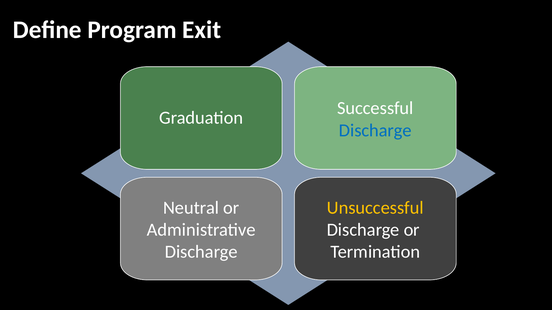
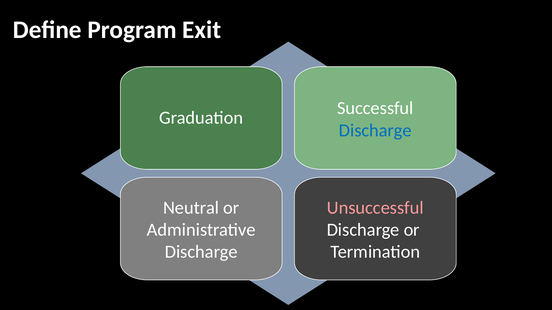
Unsuccessful colour: yellow -> pink (375, 208)
